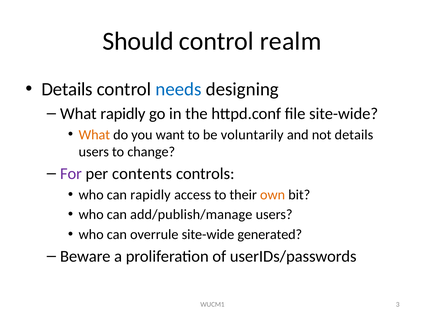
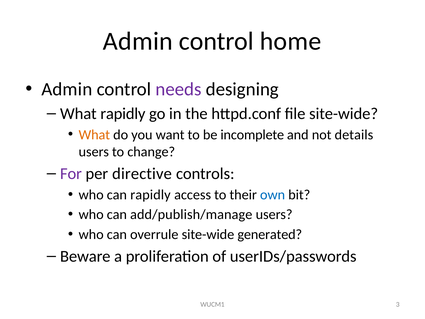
Should: Should -> Admin (138, 41)
realm: realm -> home (291, 41)
Details: Details -> Admin (67, 89)
needs colour: blue -> purple (179, 89)
voluntarily: voluntarily -> incomplete (252, 135)
contents: contents -> directive (142, 174)
own colour: orange -> blue (273, 195)
